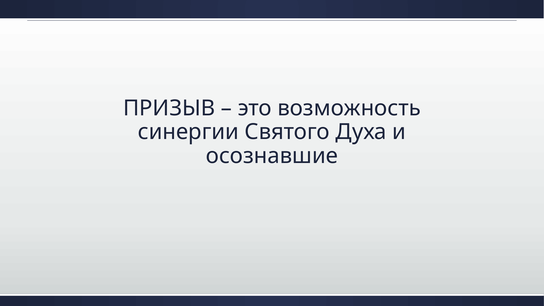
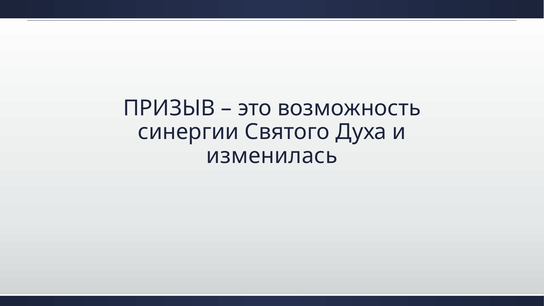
осознавшие: осознавшие -> изменилась (272, 156)
